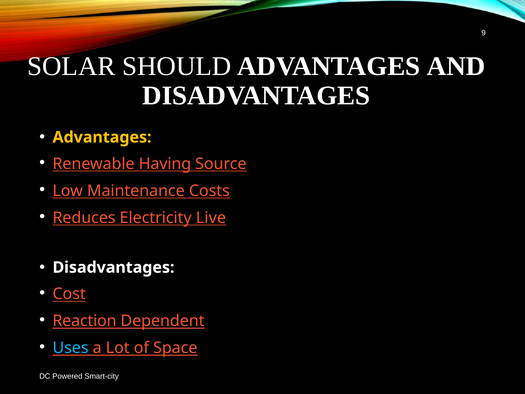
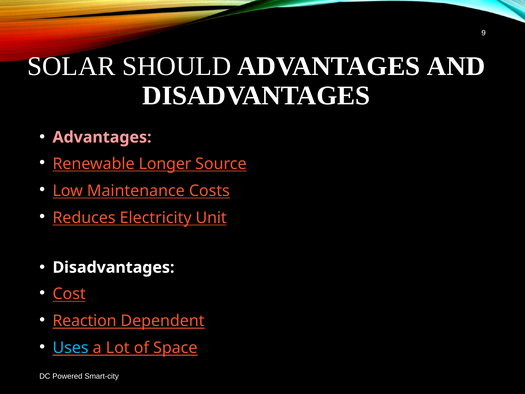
Advantages colour: yellow -> pink (102, 137)
Having: Having -> Longer (165, 164)
Live: Live -> Unit (211, 218)
